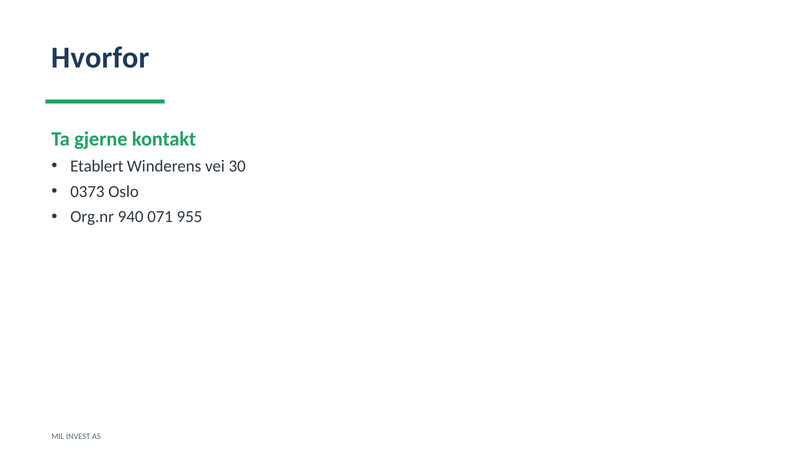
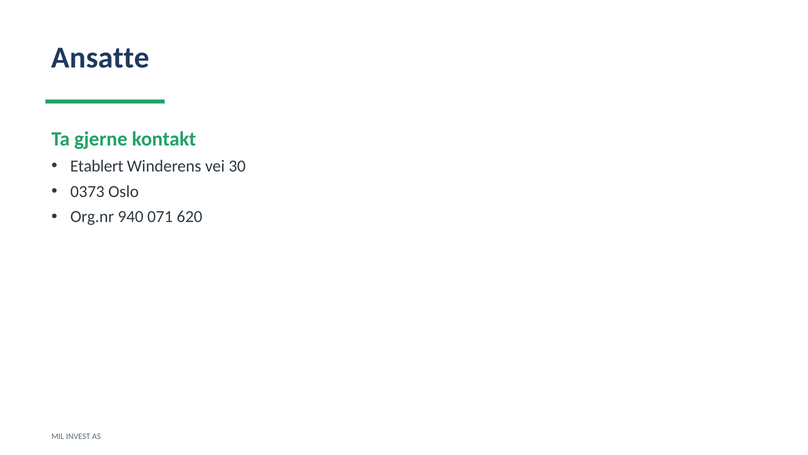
Hvorfor: Hvorfor -> Ansatte (101, 58)
955: 955 -> 620 (190, 217)
